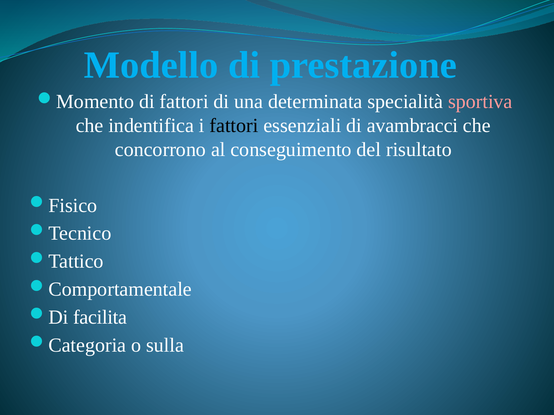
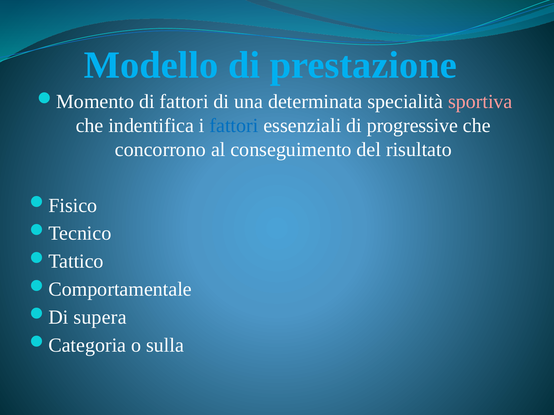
fattori colour: black -> blue (234, 126)
avambracci: avambracci -> progressive (412, 126)
facilita: facilita -> supera (100, 318)
